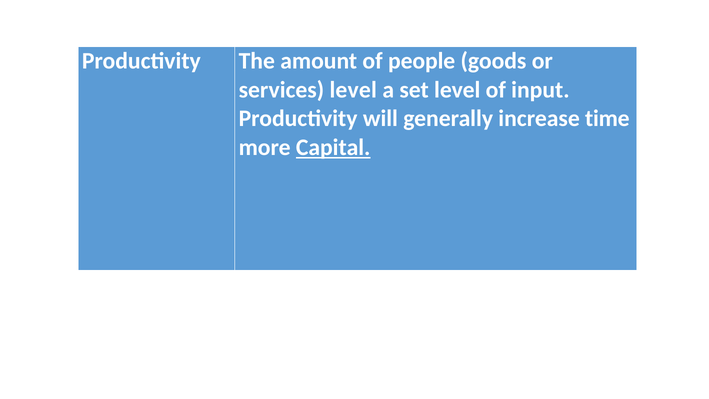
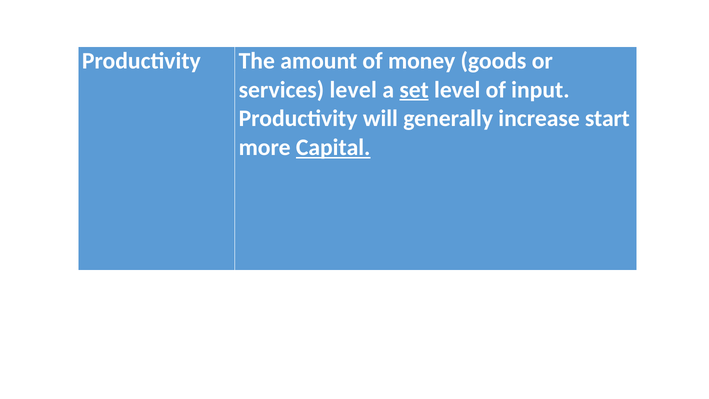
people: people -> money (422, 61)
set underline: none -> present (414, 90)
time: time -> start (607, 119)
